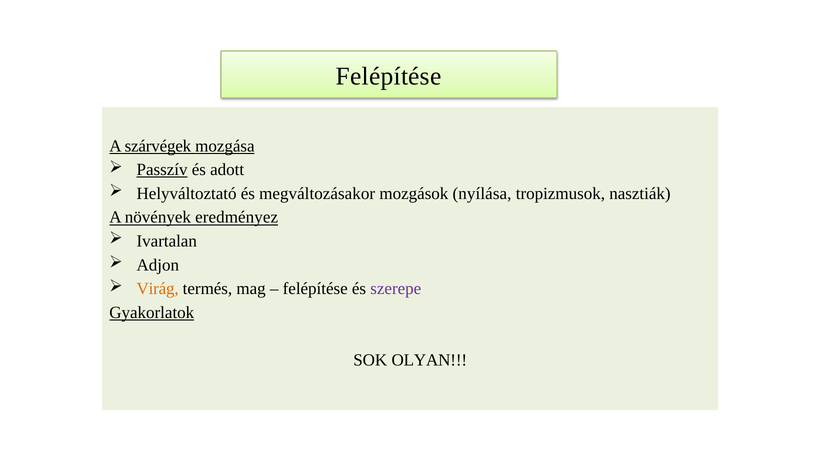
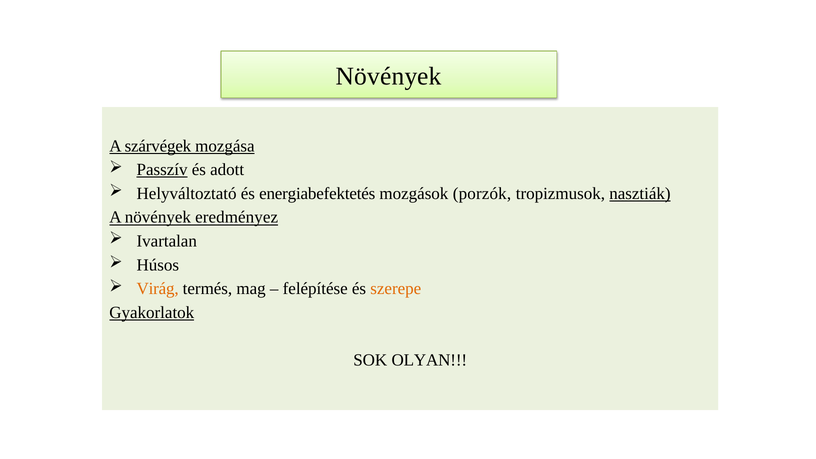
Felépítése: Felépítése -> Növények (389, 76)
megváltozásakor: megváltozásakor -> energiabefektetés (317, 194)
nyílása: nyílása -> porzók (482, 194)
nasztiák underline: none -> present (640, 194)
Adjon: Adjon -> Húsos (158, 265)
szerepe colour: purple -> orange (396, 289)
